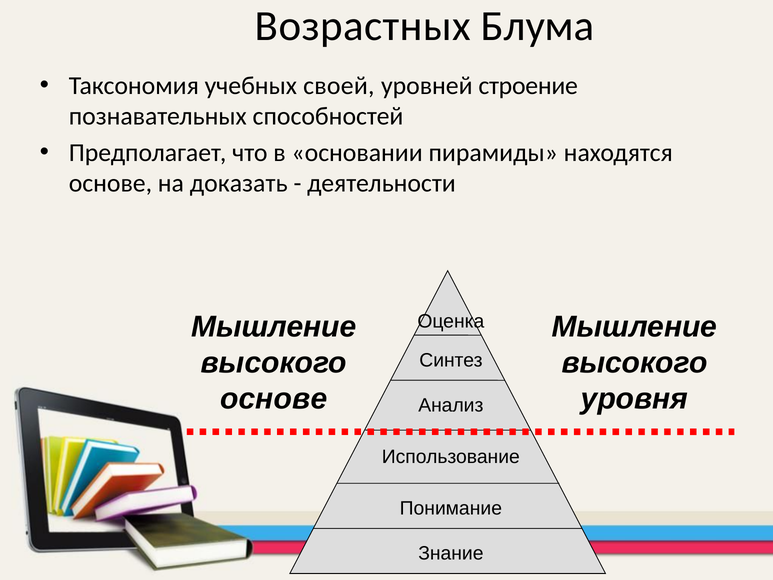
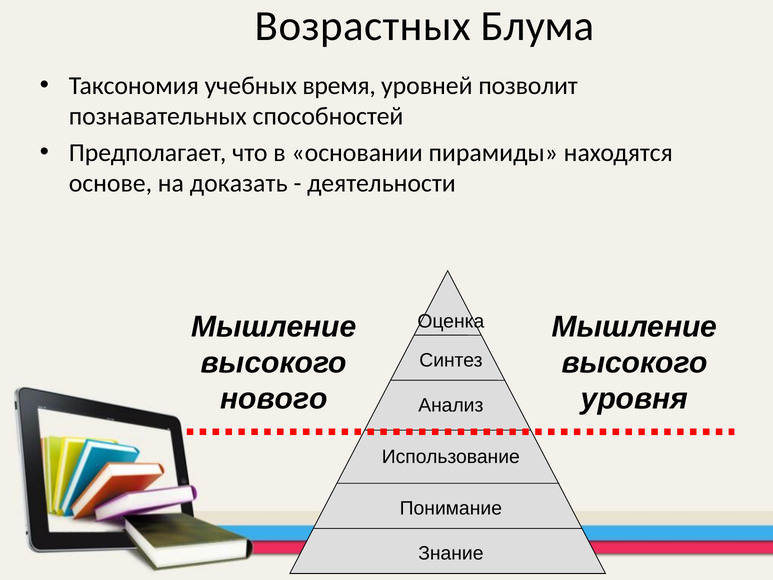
своей: своей -> время (339, 86)
строение: строение -> позволит (528, 86)
основе: основе -> нового (274, 399)
